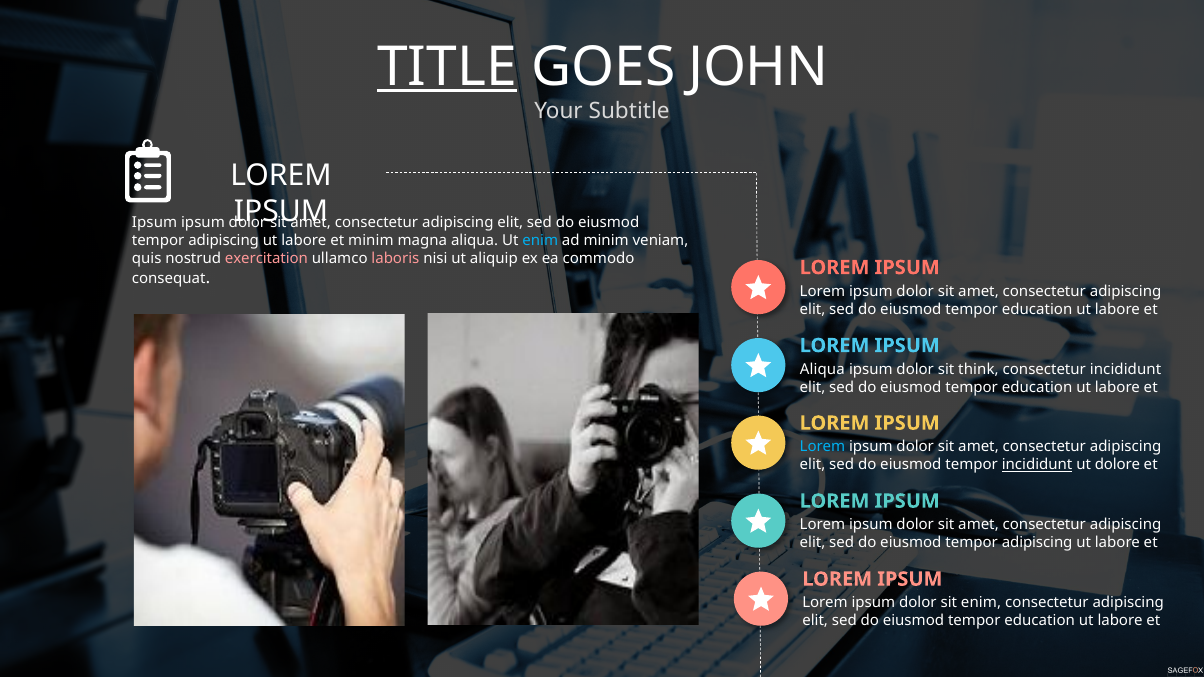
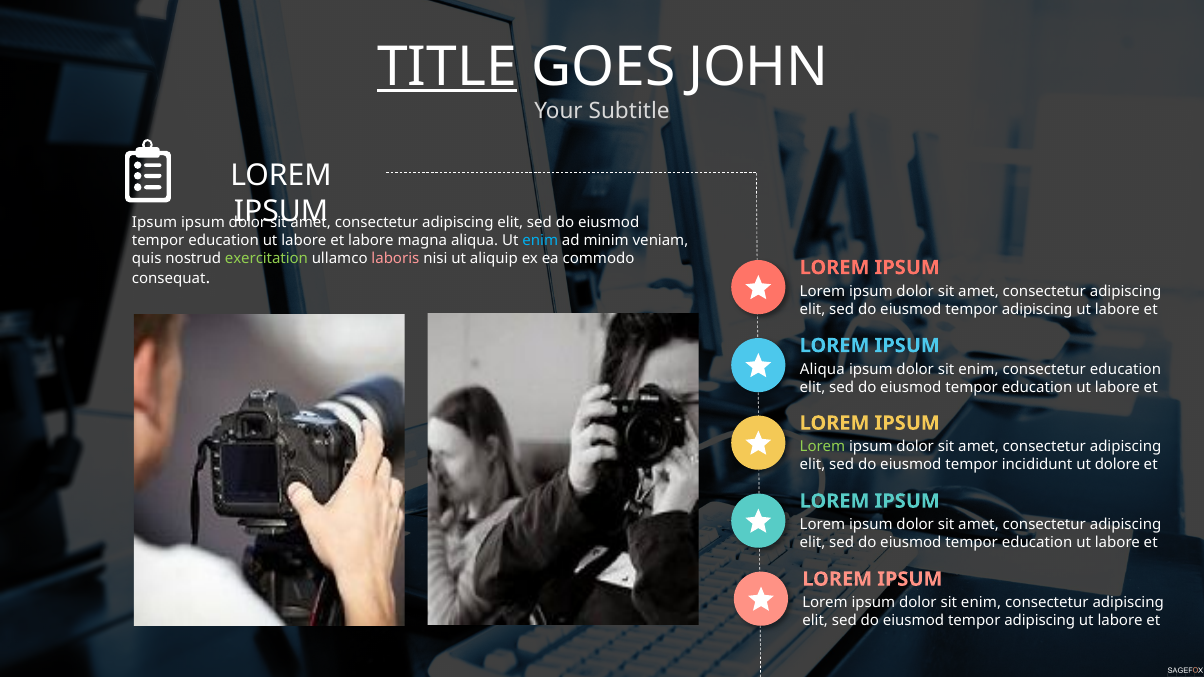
adipiscing: adipiscing -> education (224, 240)
et minim: minim -> labore (371, 240)
exercitation colour: pink -> light green (266, 258)
education: education -> adipiscing (1037, 309)
think: think -> enim (978, 369)
consectetur incididunt: incididunt -> education (1126, 369)
Lorem colour: light blue -> light green (822, 447)
incididunt underline: present -> none (1037, 465)
adipiscing: adipiscing -> education (1037, 543)
education: education -> adipiscing (1040, 621)
